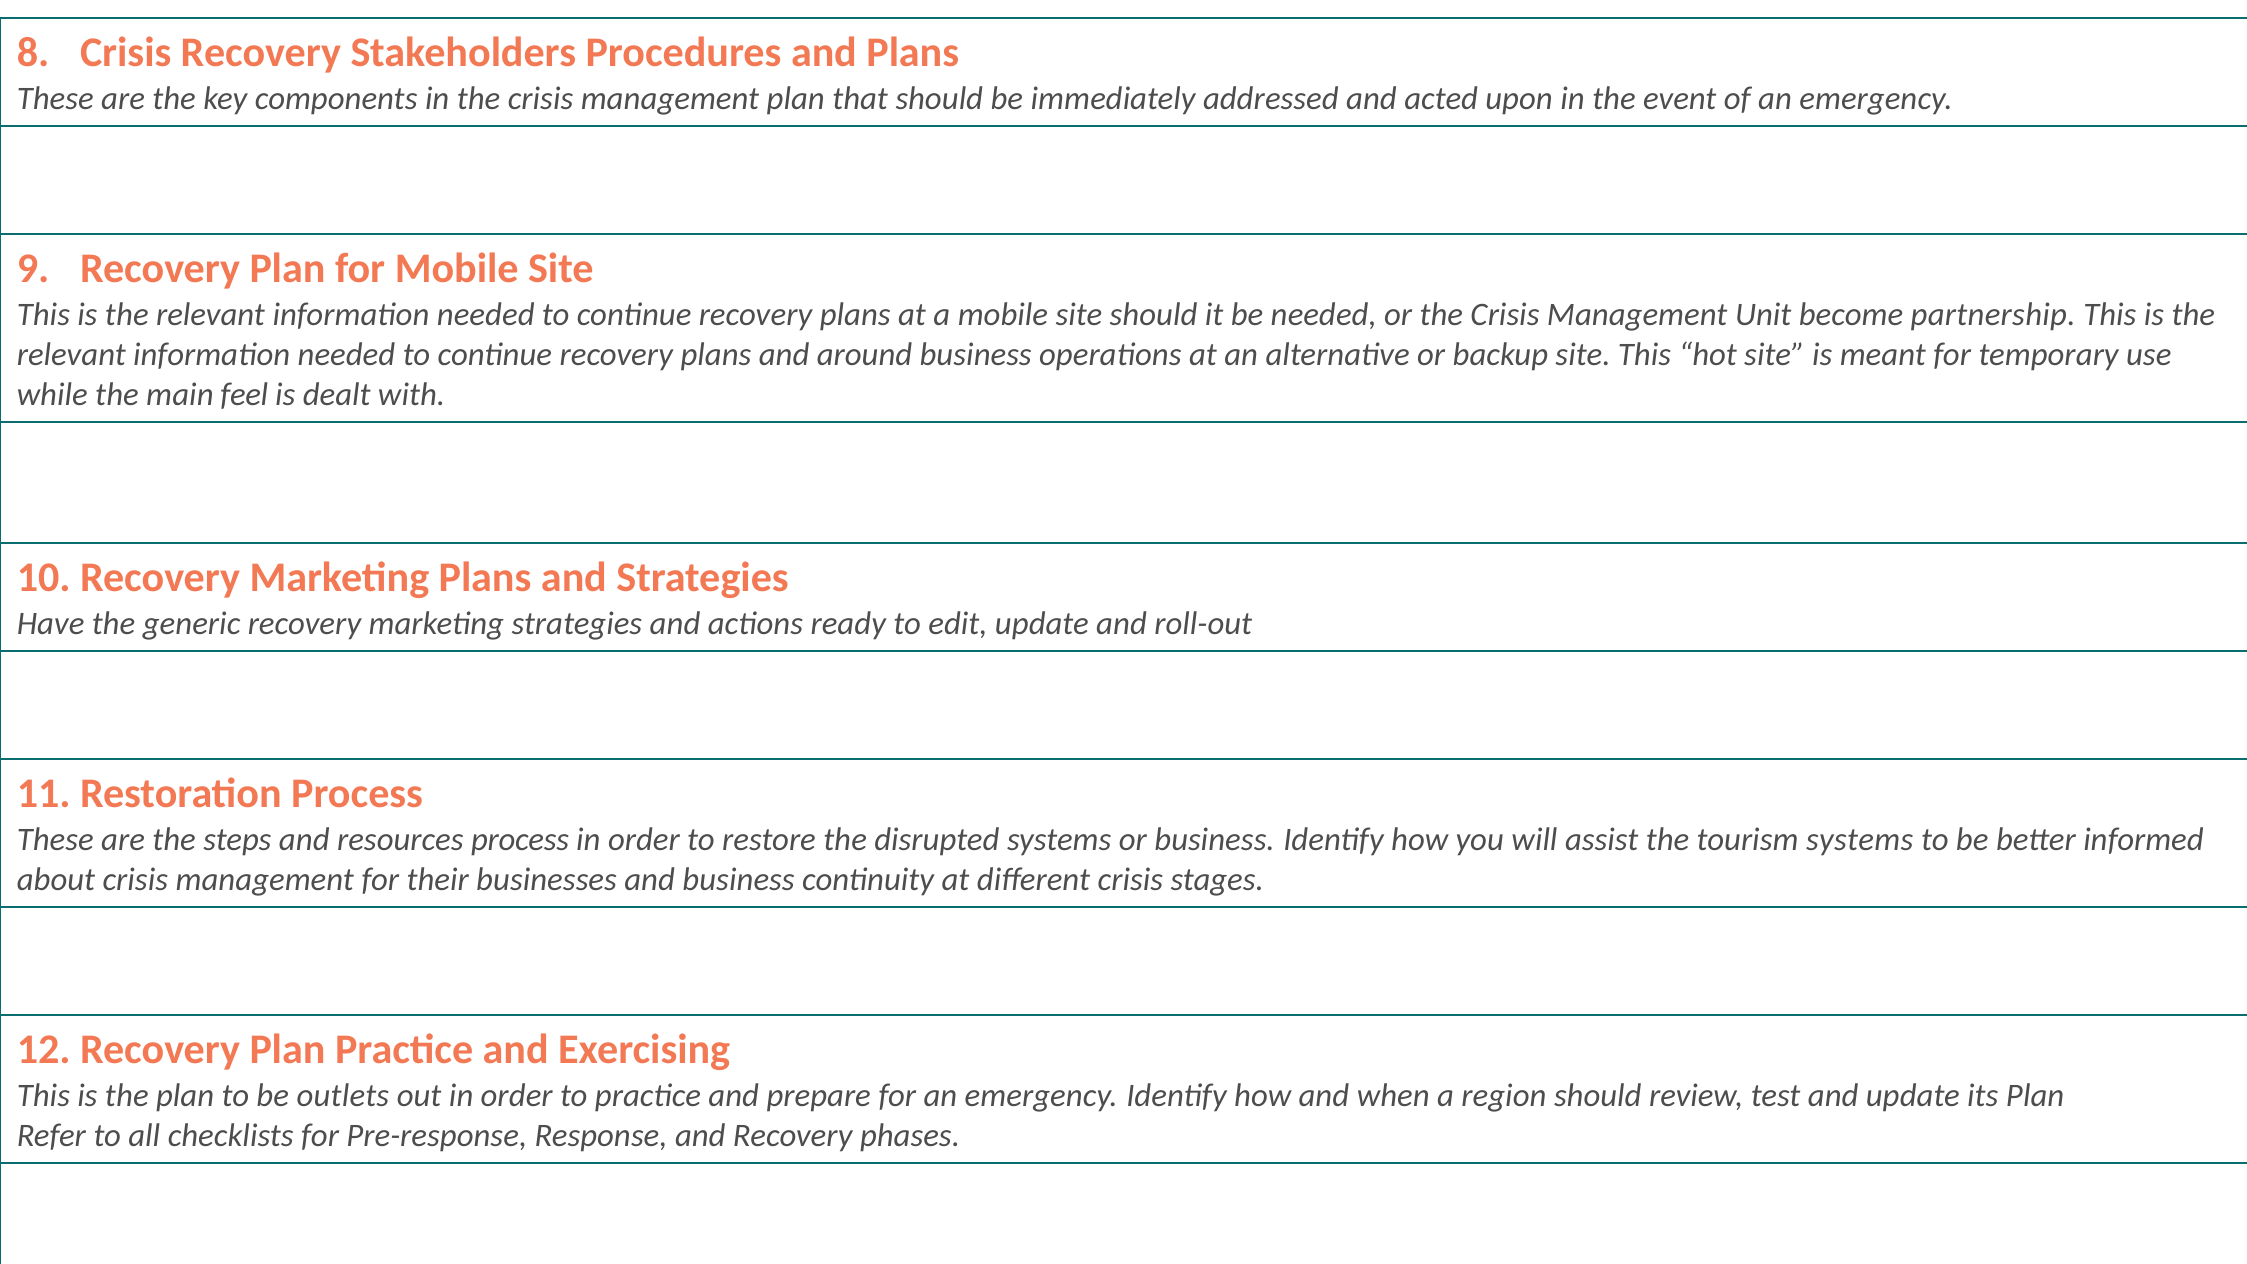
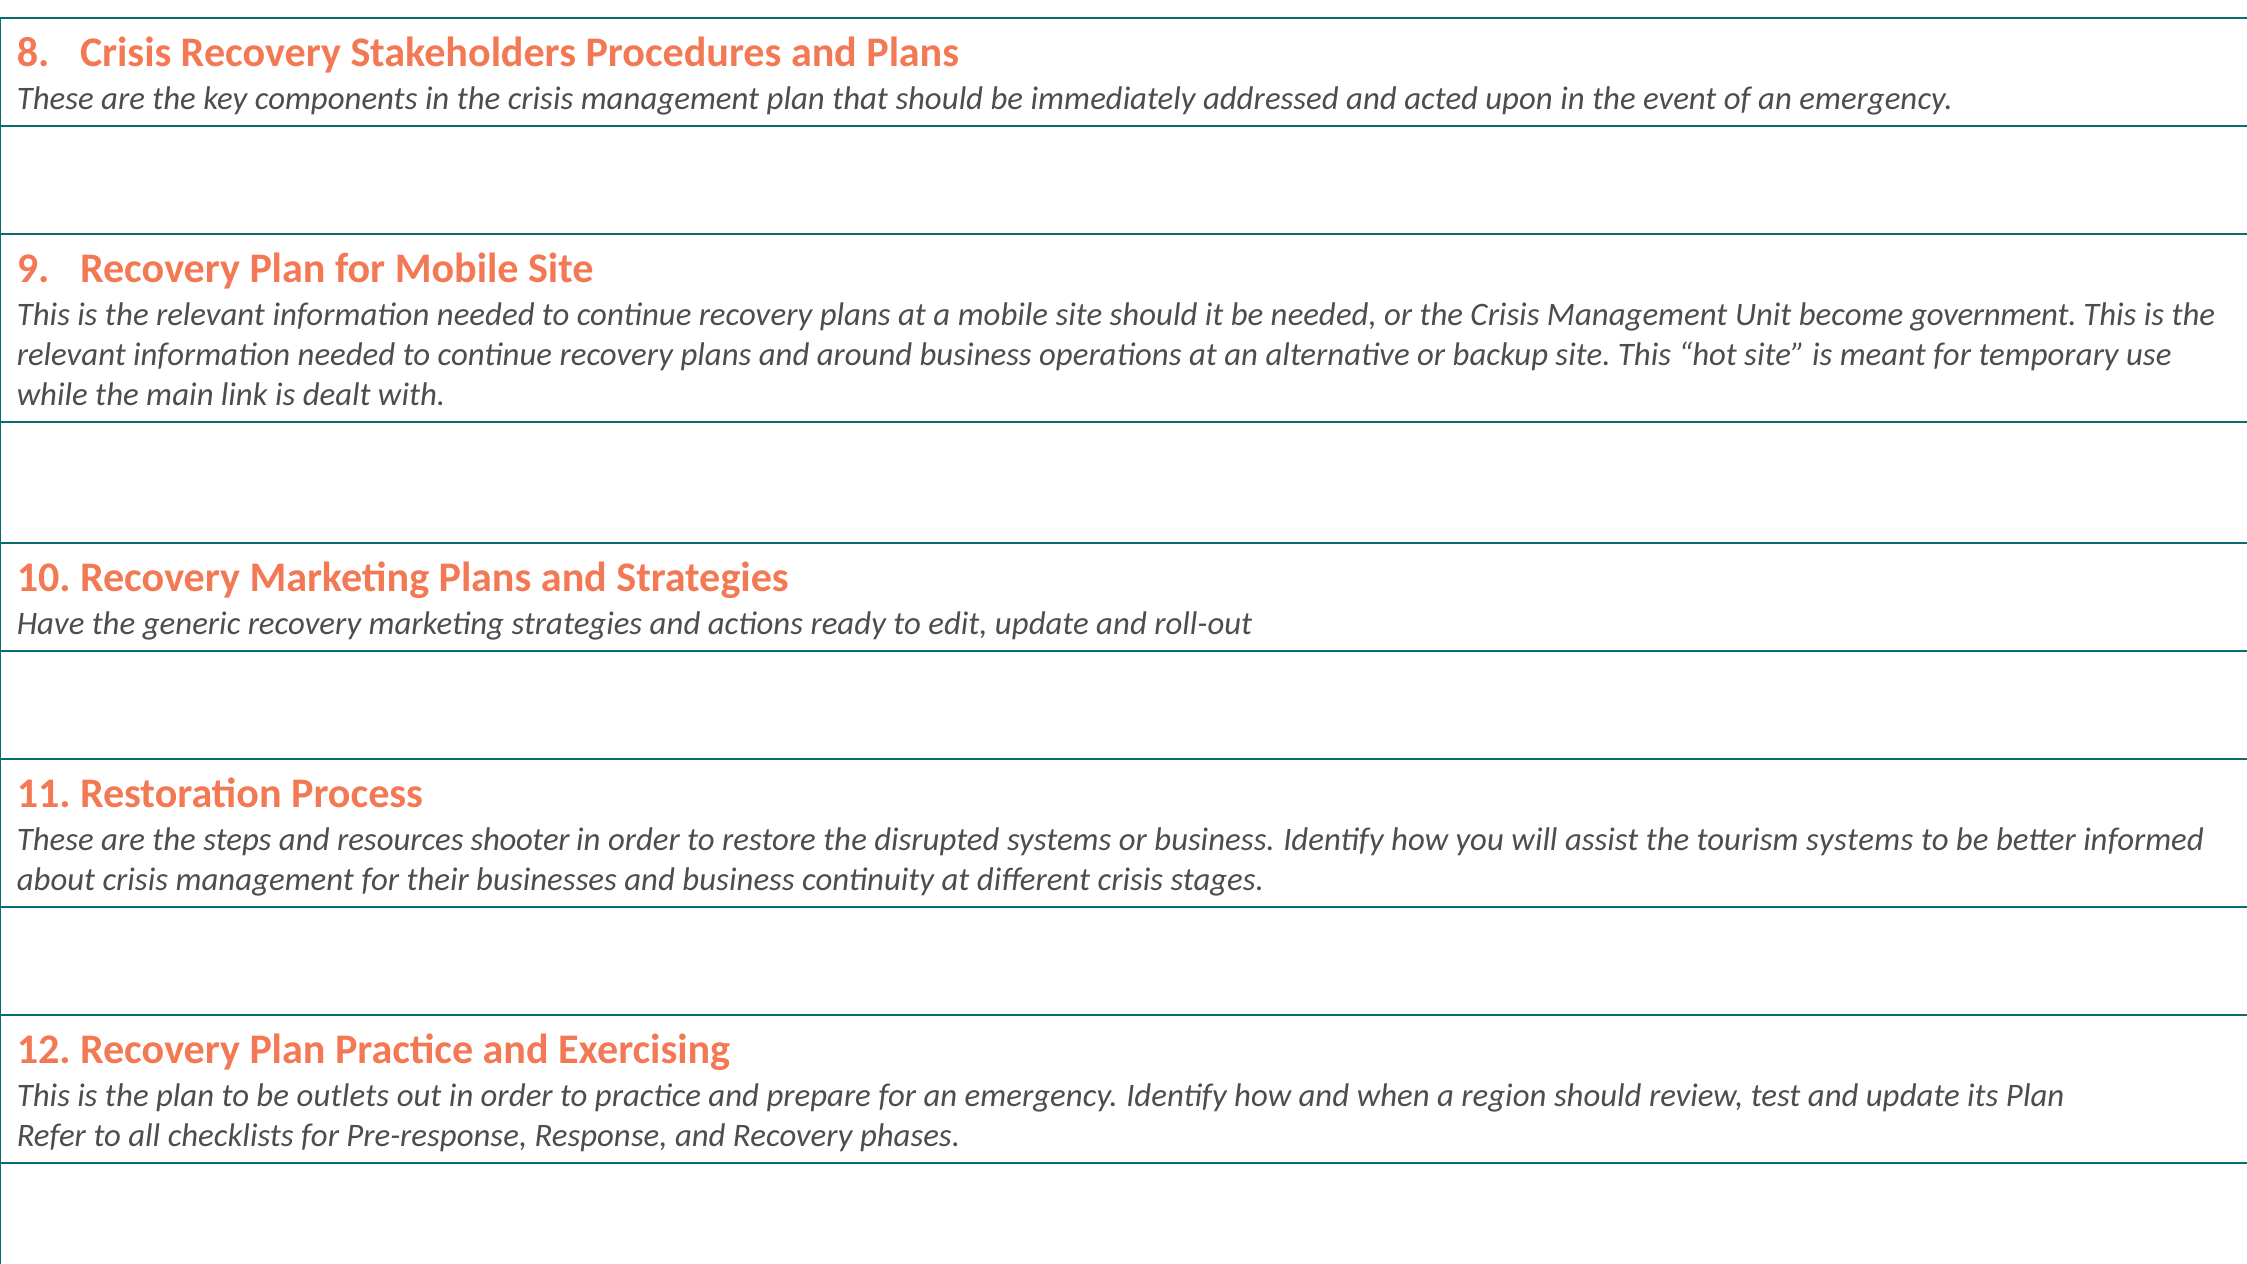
partnership: partnership -> government (1993, 314)
feel: feel -> link (244, 394)
resources process: process -> shooter (520, 839)
